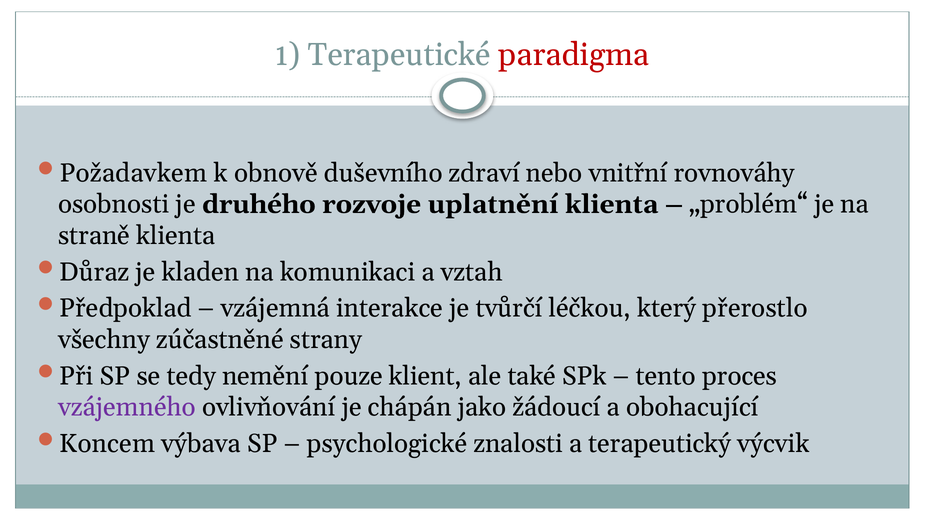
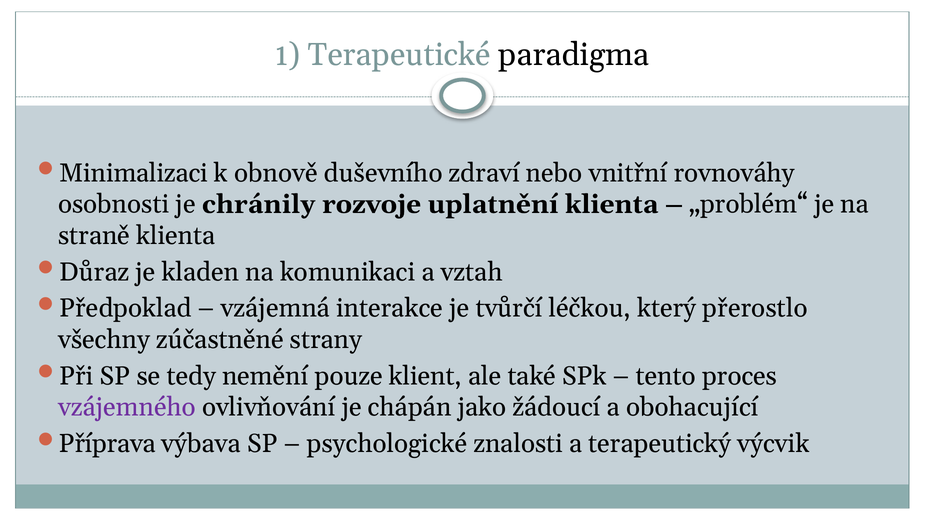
paradigma colour: red -> black (574, 55)
Požadavkem: Požadavkem -> Minimalizaci (134, 173)
druhého: druhého -> chránily (259, 204)
Koncem: Koncem -> Příprava (107, 444)
